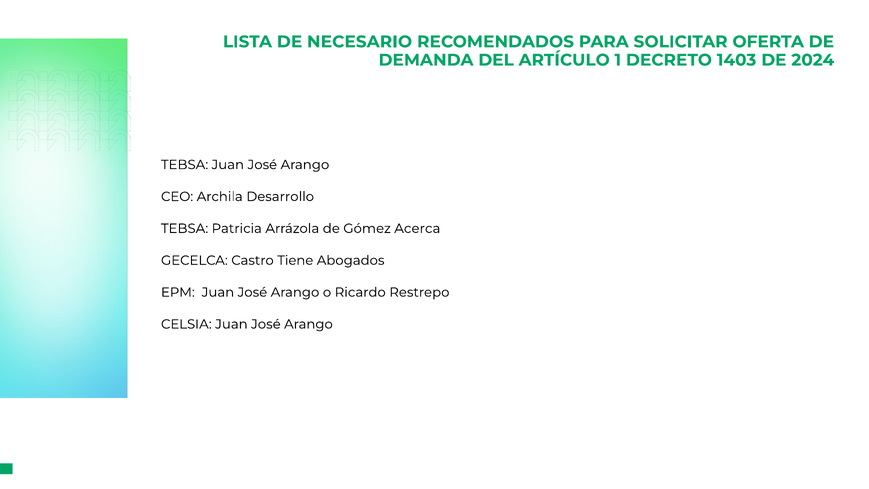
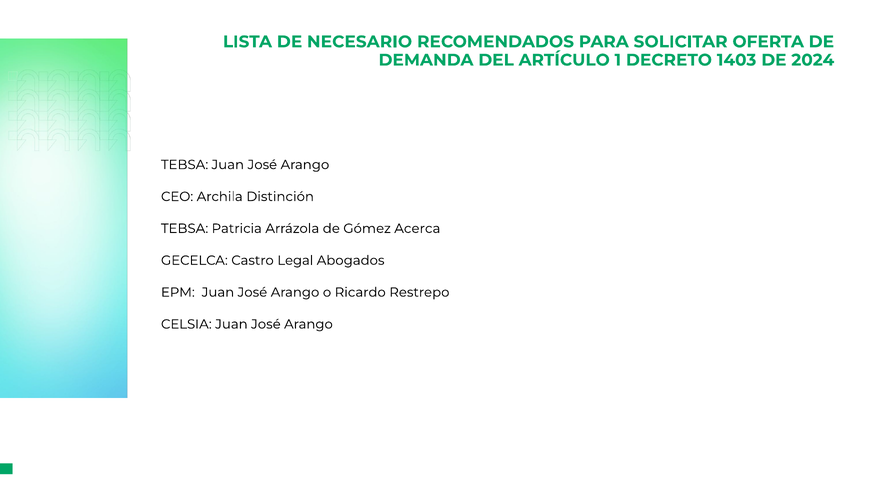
Desarrollo: Desarrollo -> Distinción (280, 197)
Tiene: Tiene -> Legal (295, 260)
